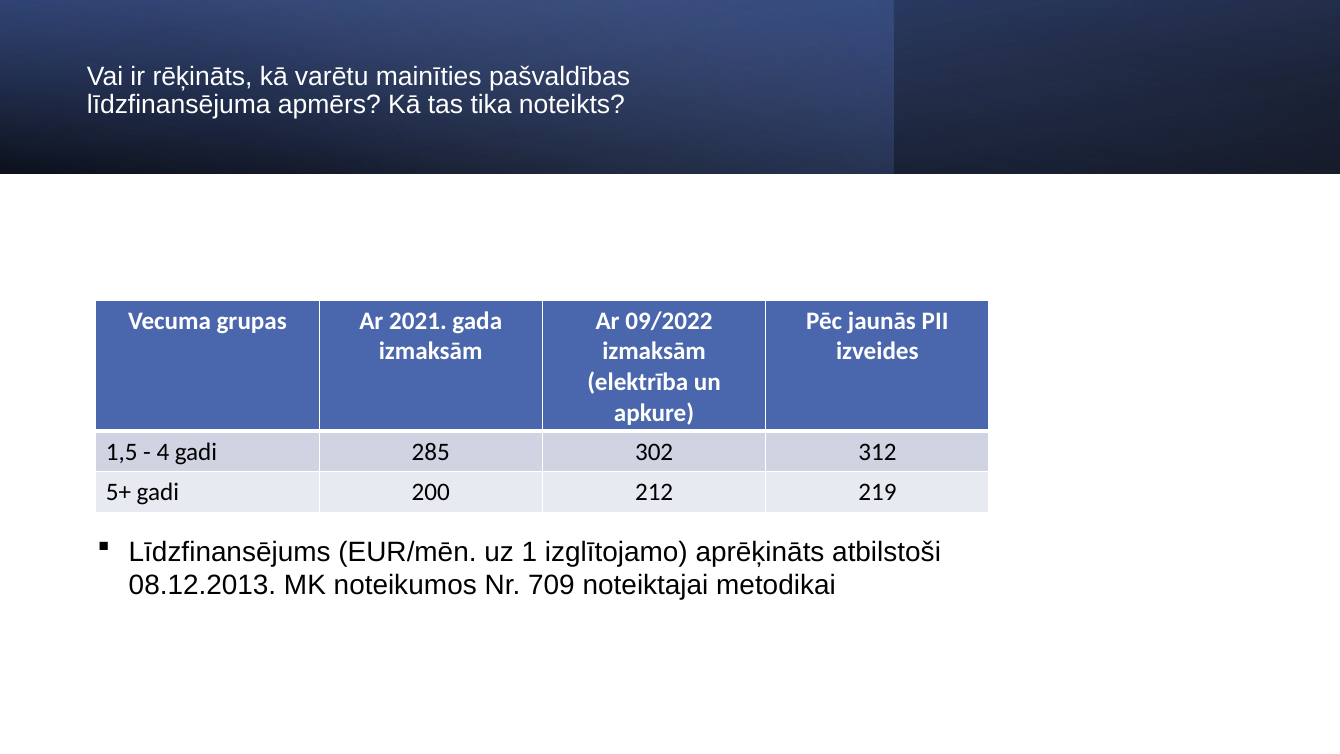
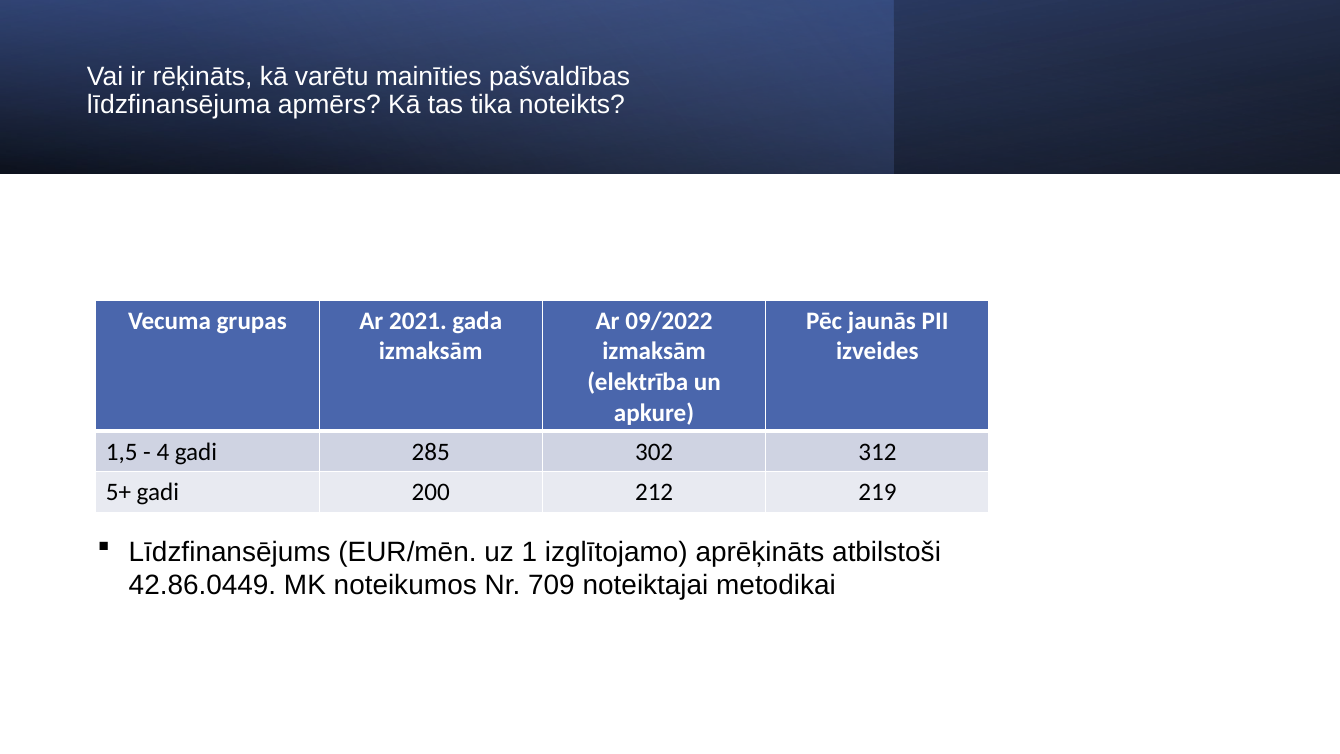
08.12.2013: 08.12.2013 -> 42.86.0449 (202, 585)
